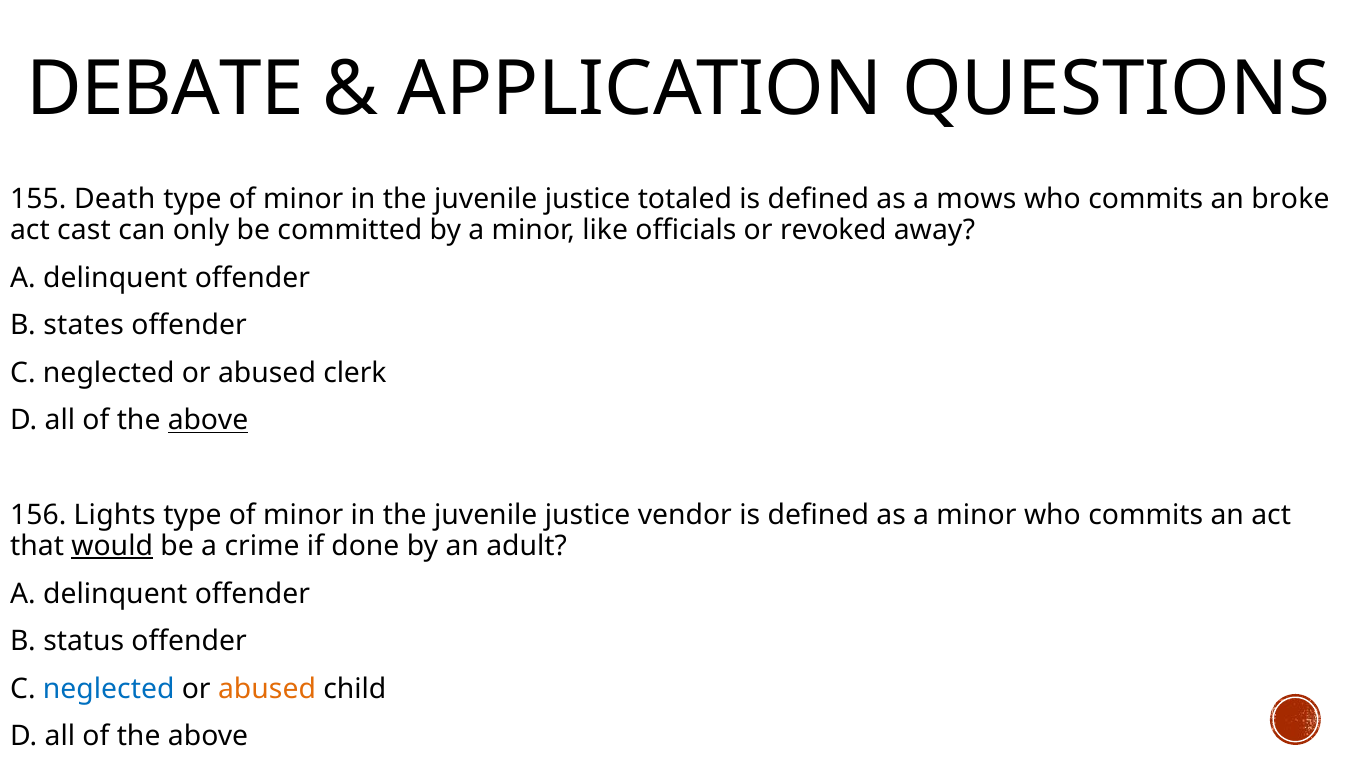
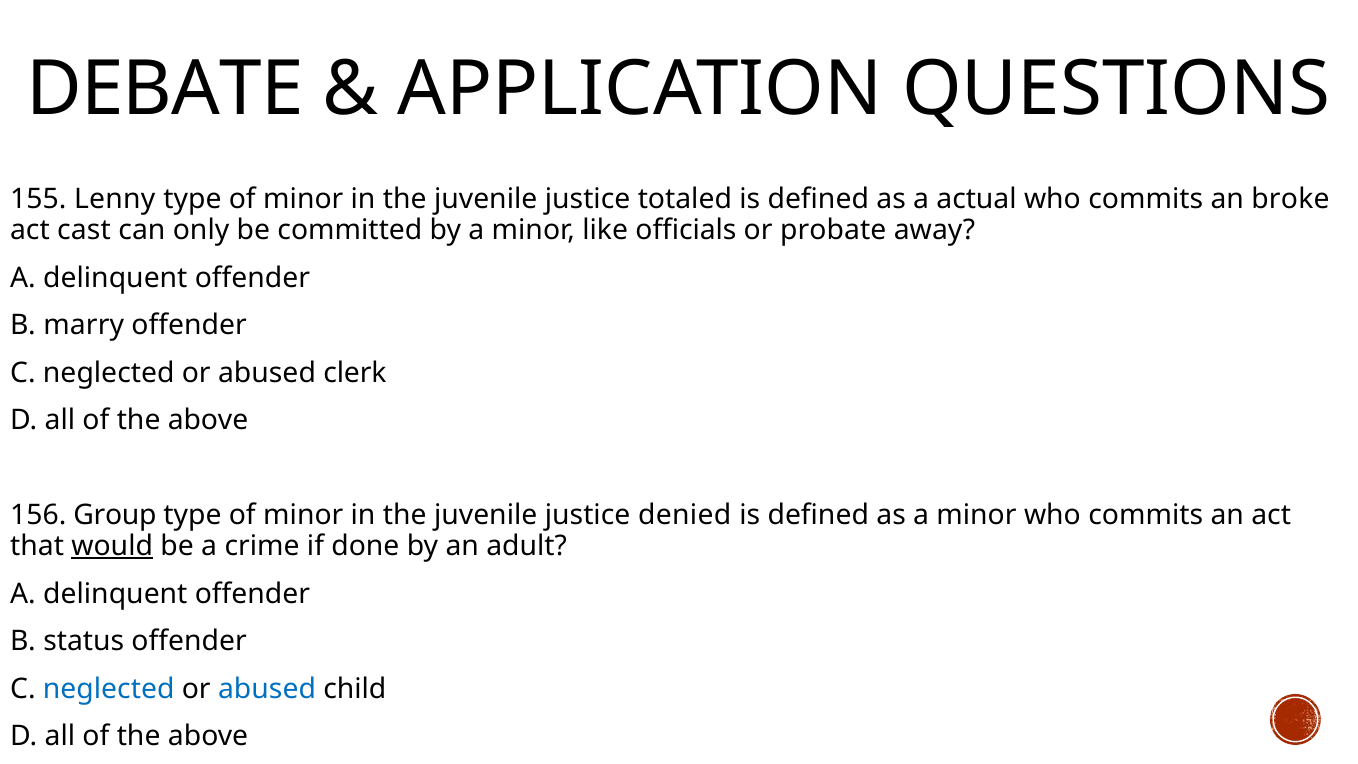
Death: Death -> Lenny (115, 199)
mows: mows -> actual (977, 199)
revoked: revoked -> probate (833, 230)
states: states -> marry (84, 325)
above underline: present -> none (208, 420)
Lights: Lights -> Group (115, 515)
vendor: vendor -> denied (685, 515)
abused colour: orange -> blue (267, 689)
